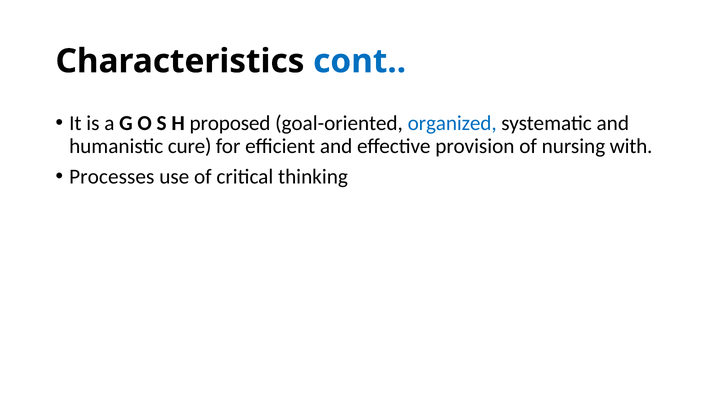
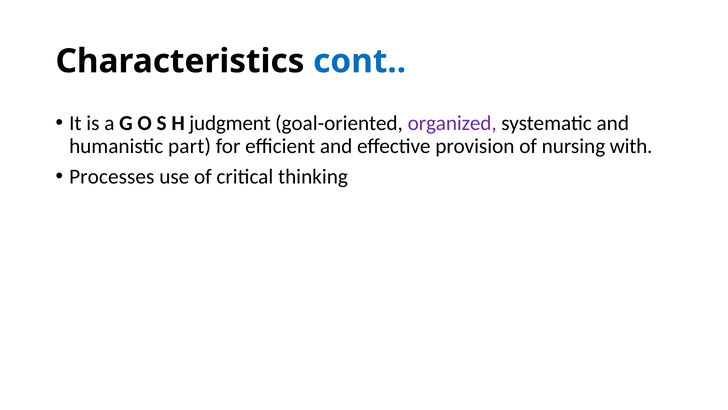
proposed: proposed -> judgment (230, 123)
organized colour: blue -> purple (452, 123)
cure: cure -> part (189, 146)
